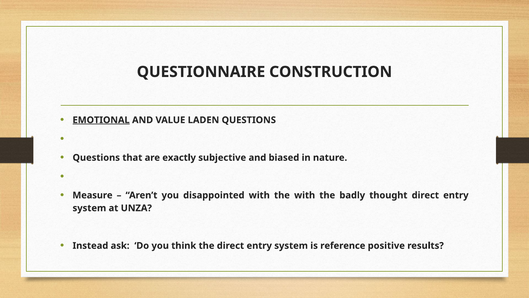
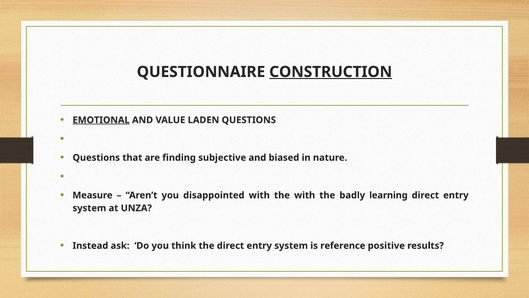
CONSTRUCTION underline: none -> present (331, 72)
exactly: exactly -> finding (179, 157)
thought: thought -> learning (388, 195)
